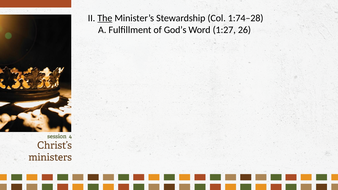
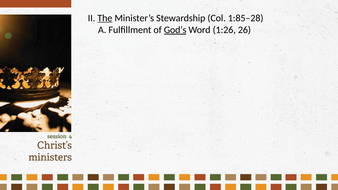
1:74–28: 1:74–28 -> 1:85–28 (246, 18)
God’s underline: none -> present (175, 30)
1:27: 1:27 -> 1:26 (224, 30)
